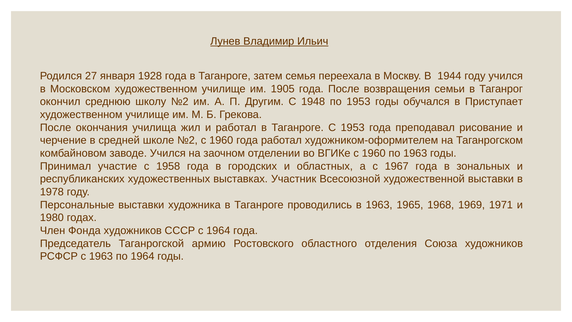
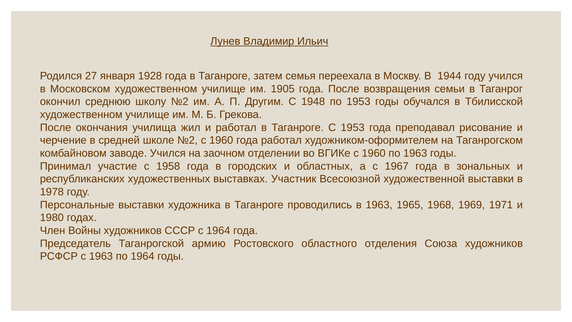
Приступает: Приступает -> Тбилисской (494, 102)
Фонда: Фонда -> Войны (84, 230)
